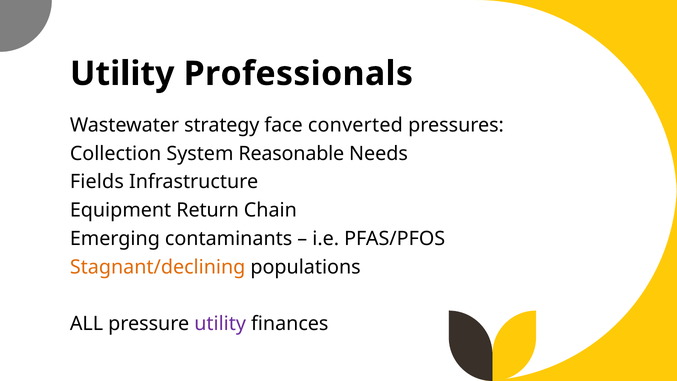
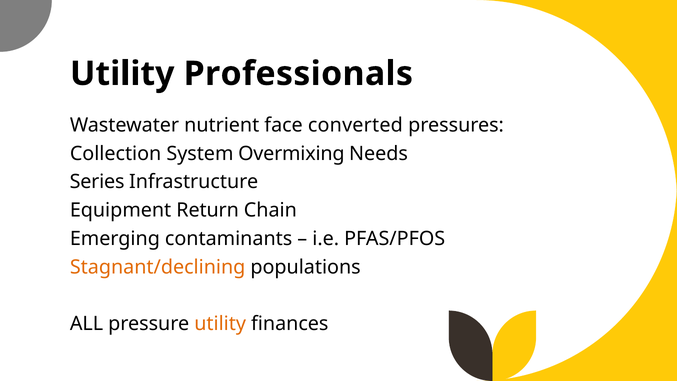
strategy: strategy -> nutrient (222, 125)
Reasonable: Reasonable -> Overmixing (291, 154)
Fields: Fields -> Series (97, 182)
utility colour: purple -> orange (220, 324)
